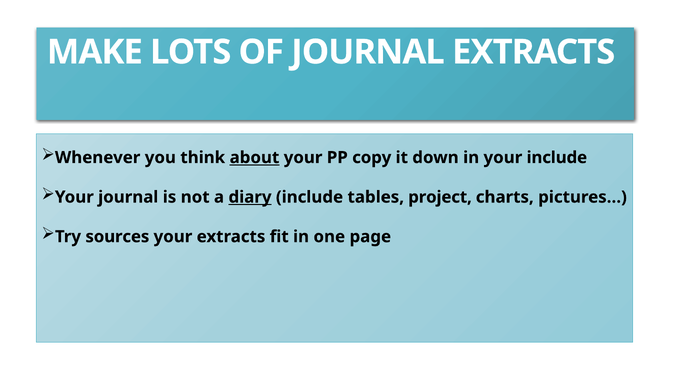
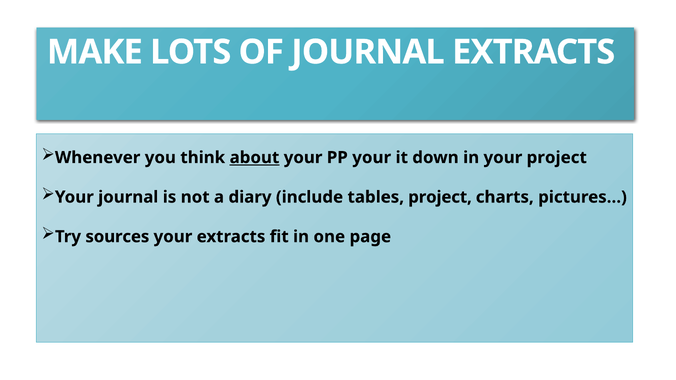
PP copy: copy -> your (372, 158)
your include: include -> project (557, 158)
diary underline: present -> none (250, 197)
